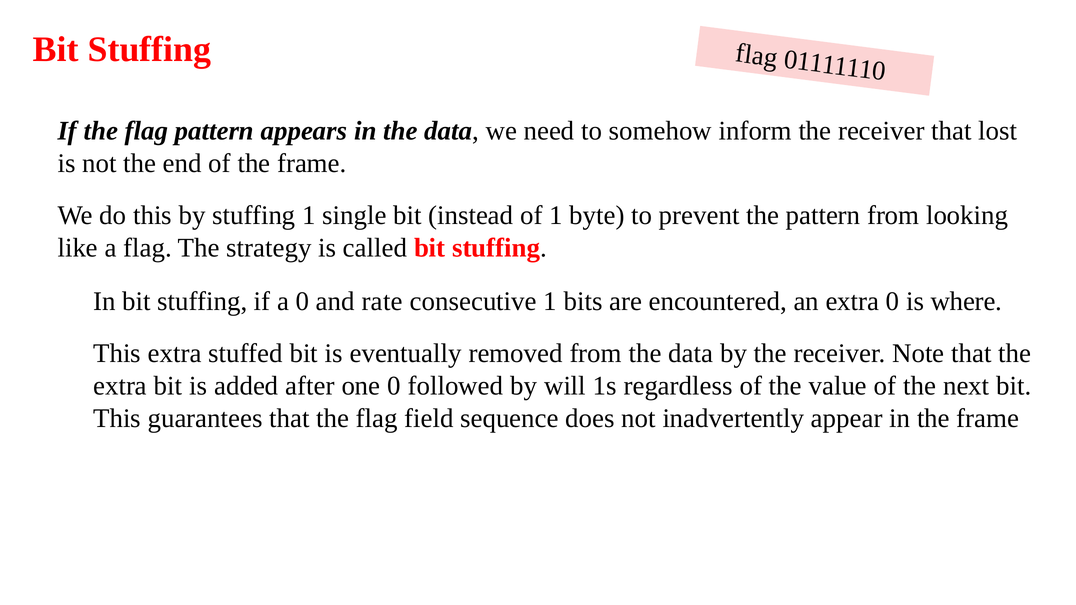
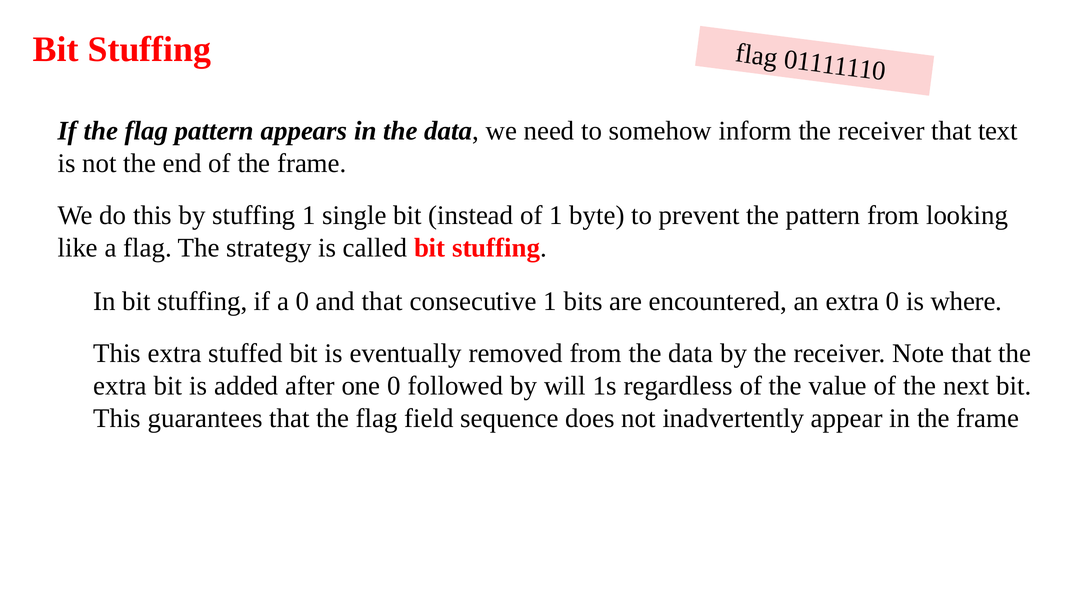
lost: lost -> text (998, 131)
and rate: rate -> that (382, 302)
